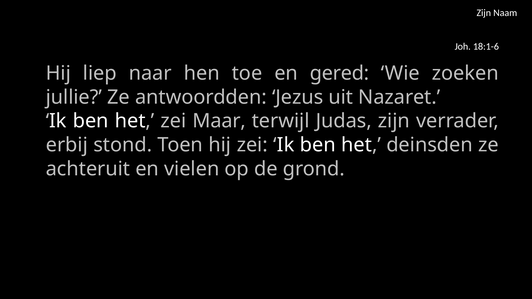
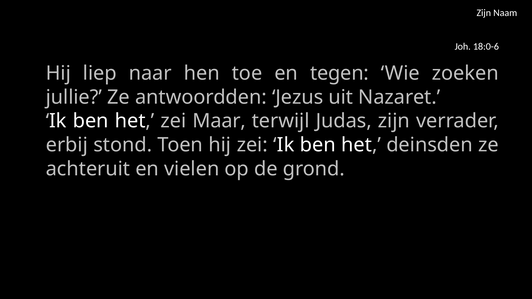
18:1-6: 18:1-6 -> 18:0-6 (486, 47)
gered: gered -> tegen (339, 73)
